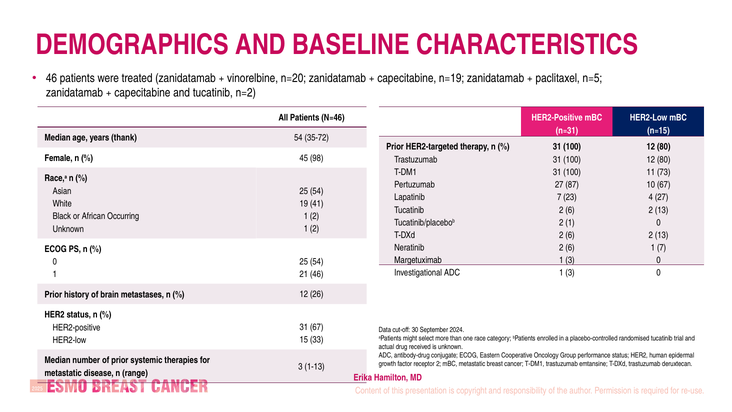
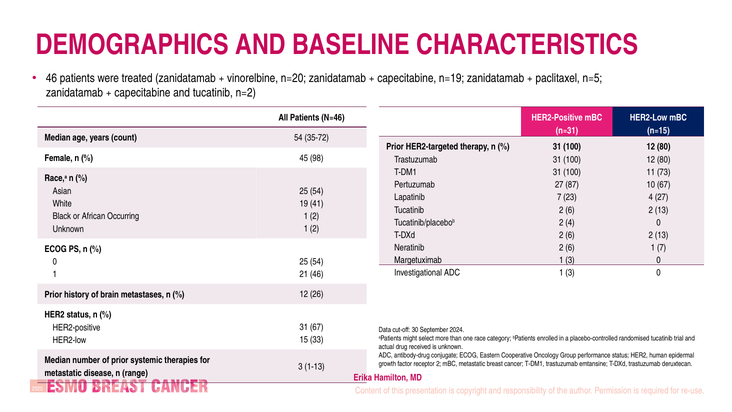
thank: thank -> count (124, 138)
1: 1 -> 4 (570, 222)
